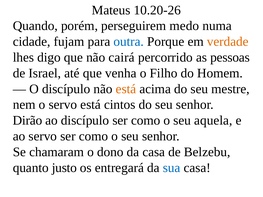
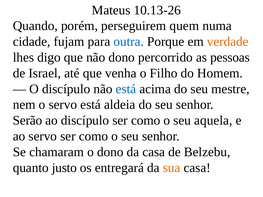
10.20-26: 10.20-26 -> 10.13-26 (157, 10)
medo: medo -> quem (184, 26)
não cairá: cairá -> dono (122, 57)
está colour: orange -> blue (126, 89)
cintos: cintos -> aldeia (120, 105)
Dirão: Dirão -> Serão (27, 121)
sua colour: blue -> orange (172, 168)
